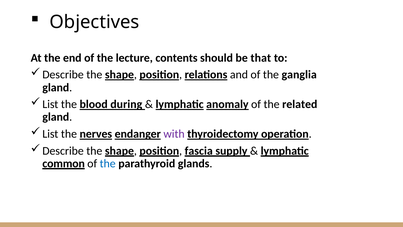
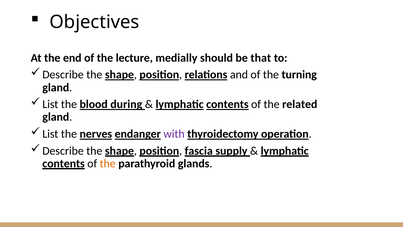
contents: contents -> medially (176, 58)
ganglia: ganglia -> turning (299, 75)
anomaly: anomaly -> contents (227, 104)
common: common -> contents (64, 163)
the colour: blue -> orange (108, 163)
